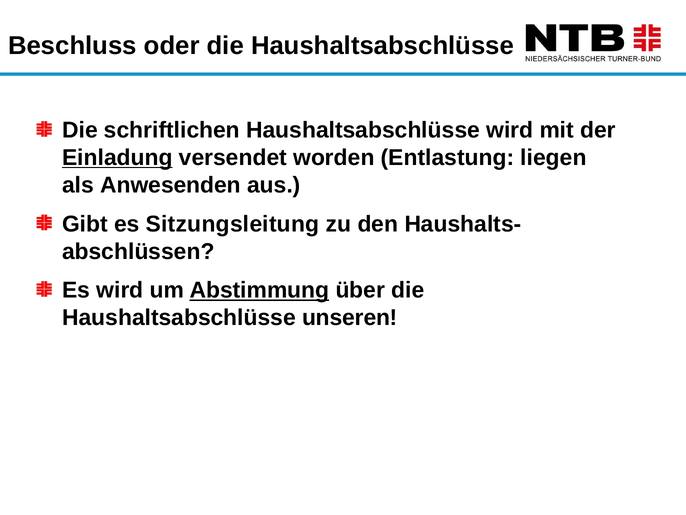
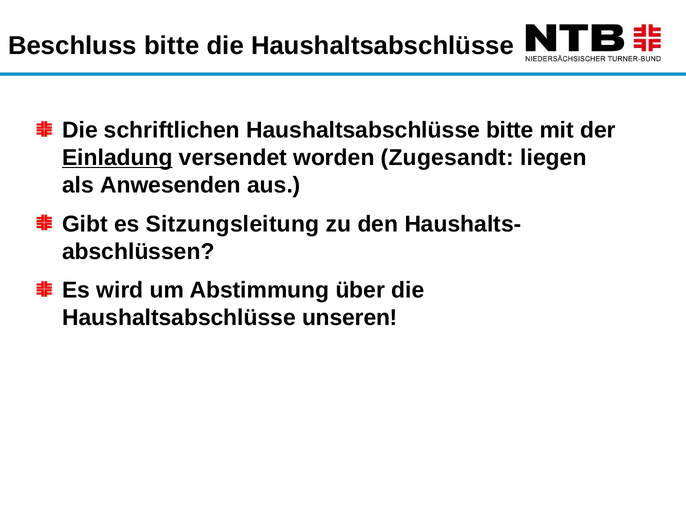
Beschluss oder: oder -> bitte (172, 46)
Haushaltsabschlüsse wird: wird -> bitte (510, 130)
Entlastung: Entlastung -> Zugesandt (447, 157)
Abstimmung underline: present -> none (259, 290)
